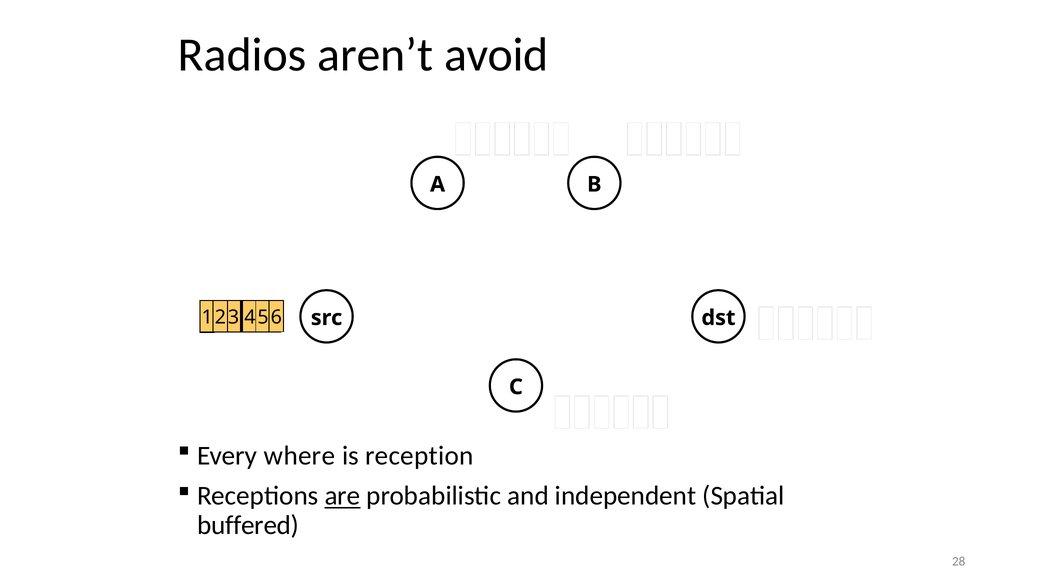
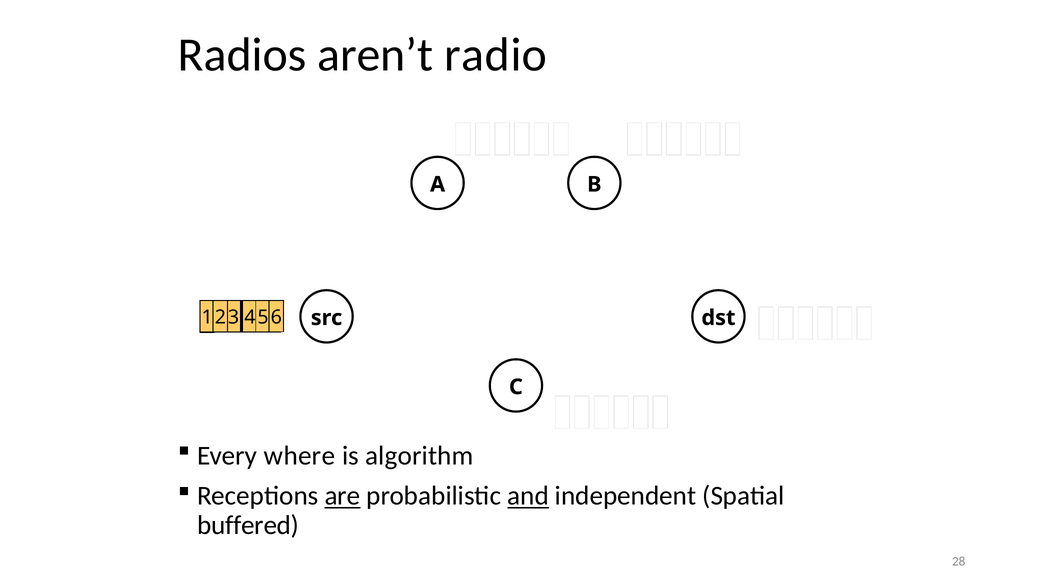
avoid: avoid -> radio (496, 55)
reception: reception -> algorithm (419, 455)
and underline: none -> present (528, 496)
